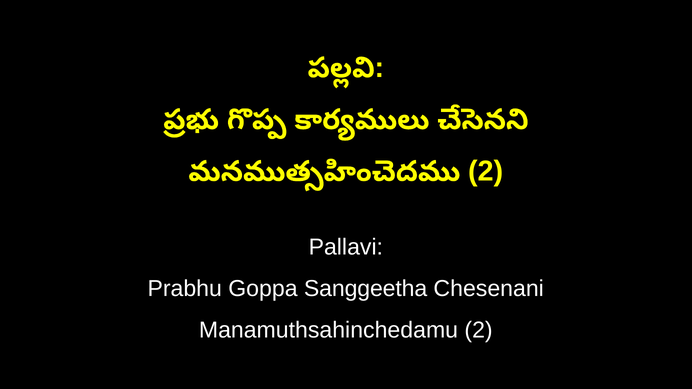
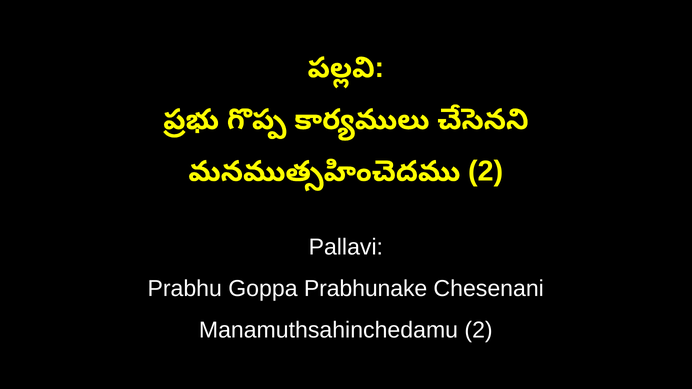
Sanggeetha: Sanggeetha -> Prabhunake (366, 289)
